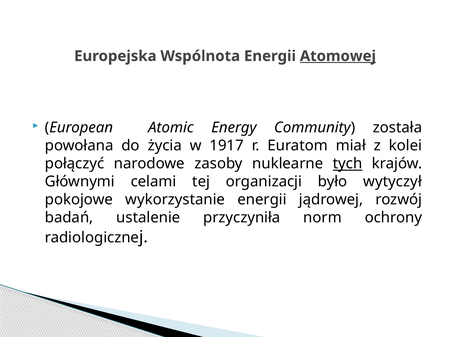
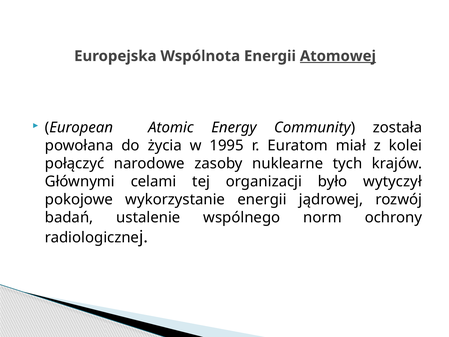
1917: 1917 -> 1995 (227, 146)
tych underline: present -> none (348, 164)
przyczyniła: przyczyniła -> wspólnego (242, 217)
